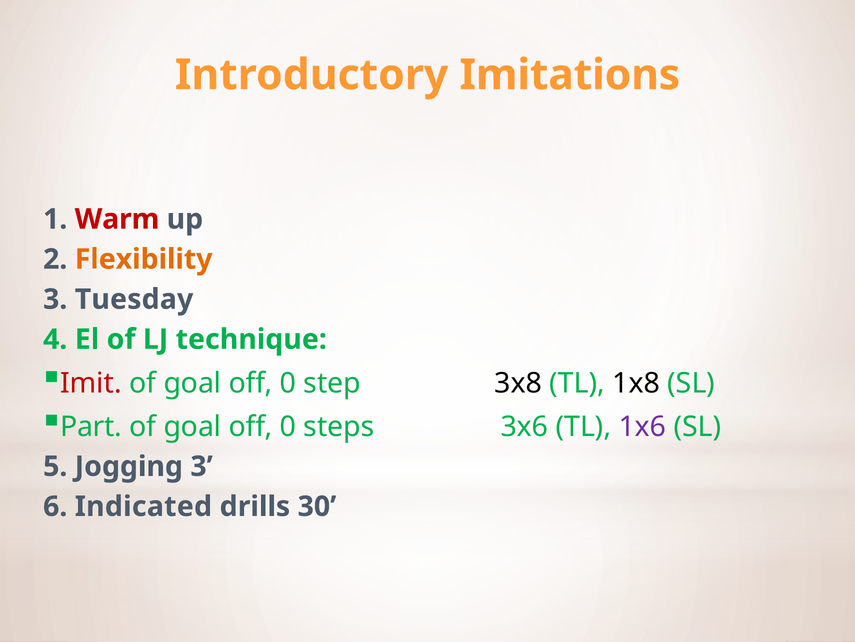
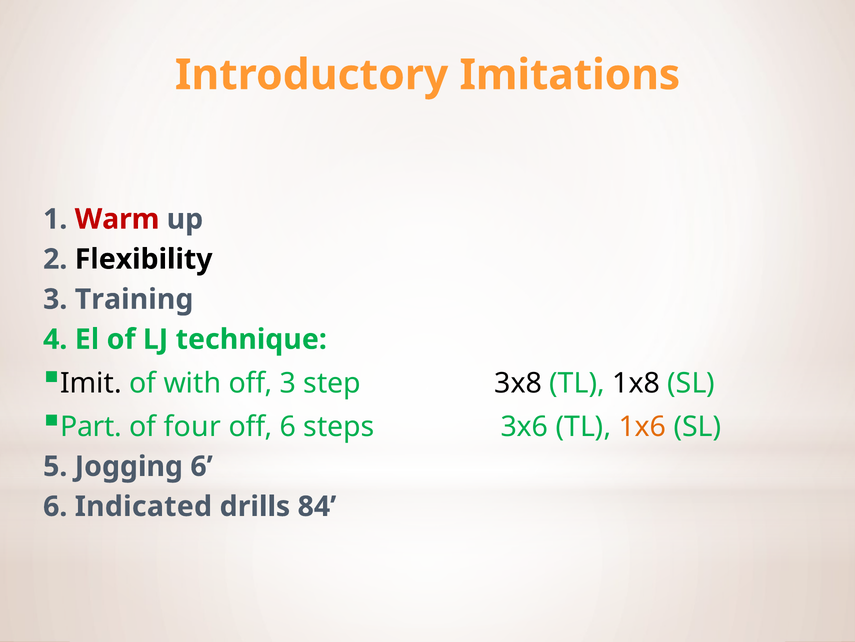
Flexibility colour: orange -> black (144, 259)
Tuesday: Tuesday -> Training (134, 299)
Imit colour: red -> black (91, 383)
goal: goal -> with (192, 383)
0: 0 -> 3 (288, 383)
goal: goal -> four (192, 426)
0: 0 -> 6 (288, 426)
1x6 colour: purple -> orange (642, 426)
Jogging 3: 3 -> 6 (202, 466)
30: 30 -> 84 (317, 506)
